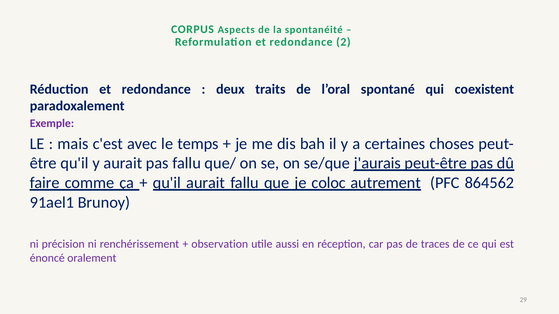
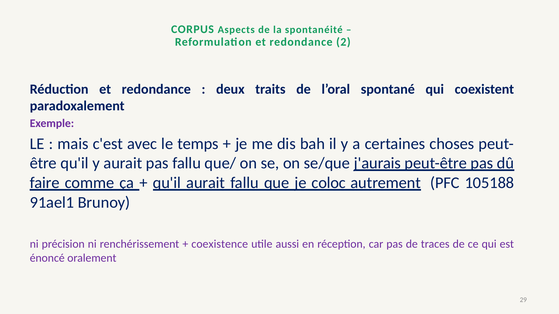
864562: 864562 -> 105188 (489, 183)
observation: observation -> coexistence (220, 244)
